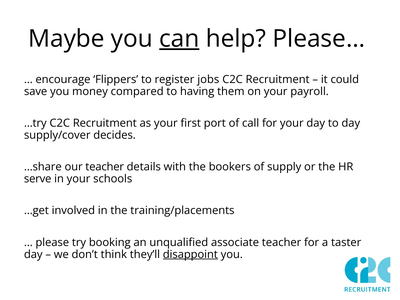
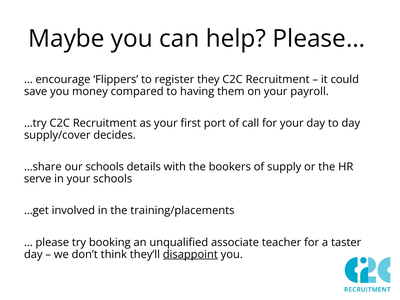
can underline: present -> none (179, 39)
jobs: jobs -> they (208, 79)
our teacher: teacher -> schools (105, 167)
